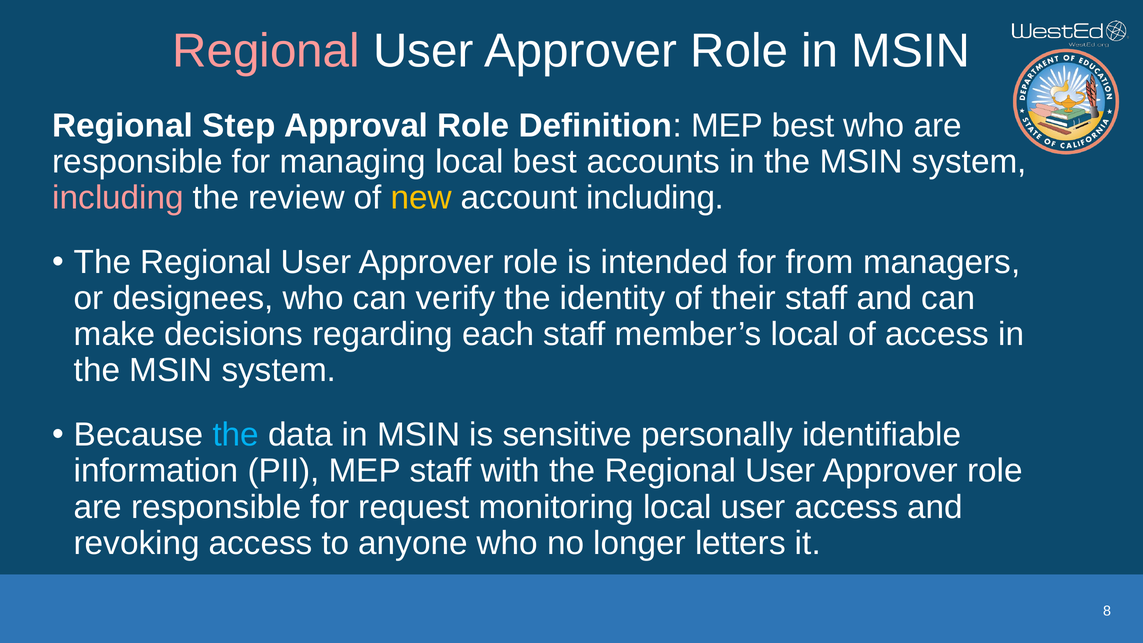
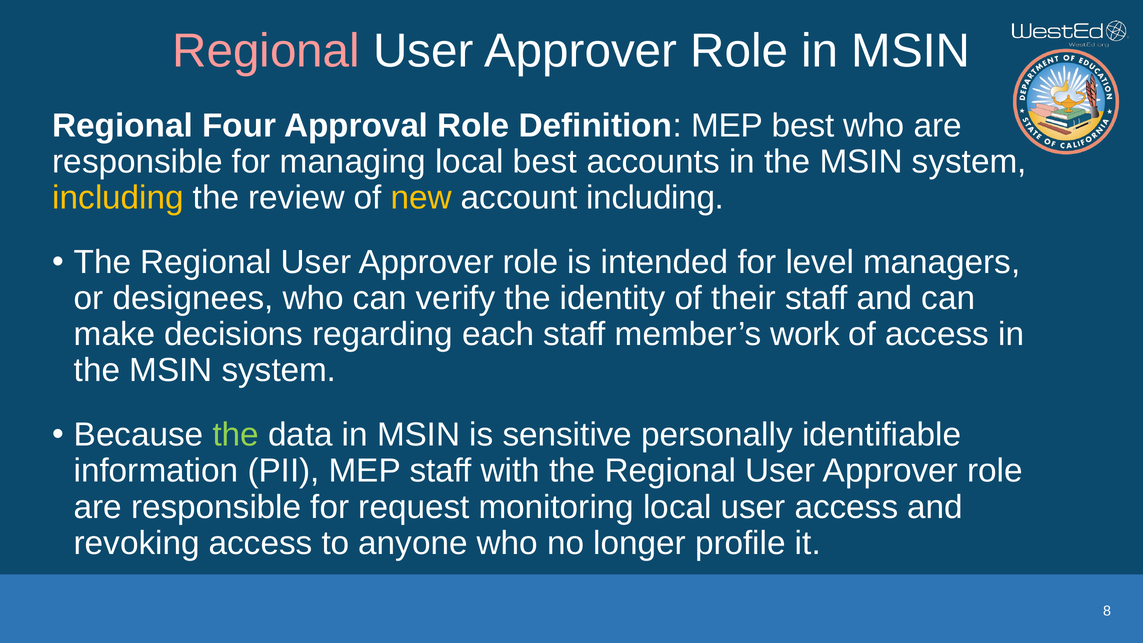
Step: Step -> Four (239, 126)
including colour: pink -> yellow (118, 198)
from: from -> level (820, 262)
member’s local: local -> work (805, 334)
the colour: light blue -> light green (236, 435)
letters: letters -> profile (740, 543)
